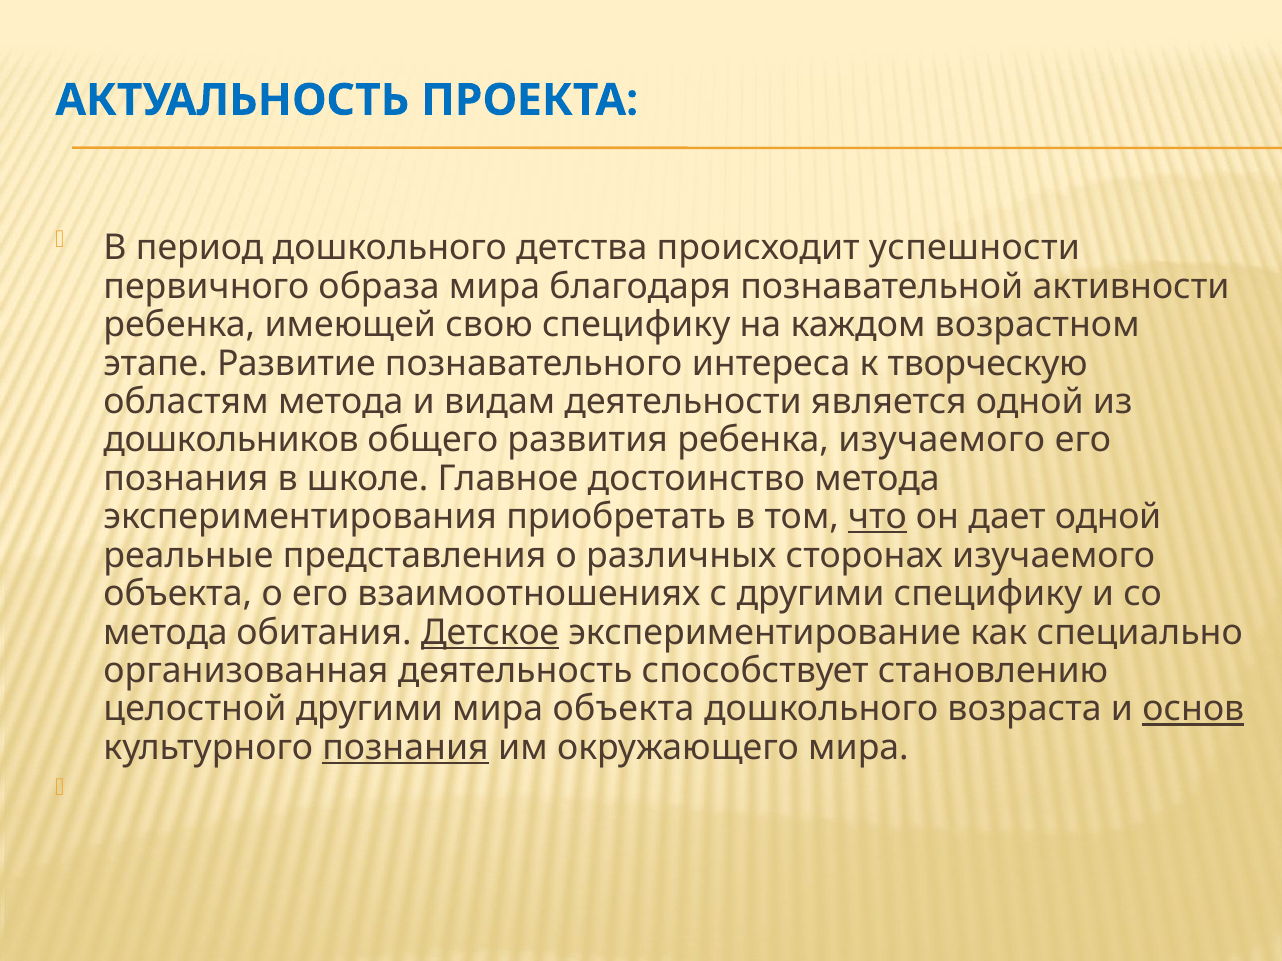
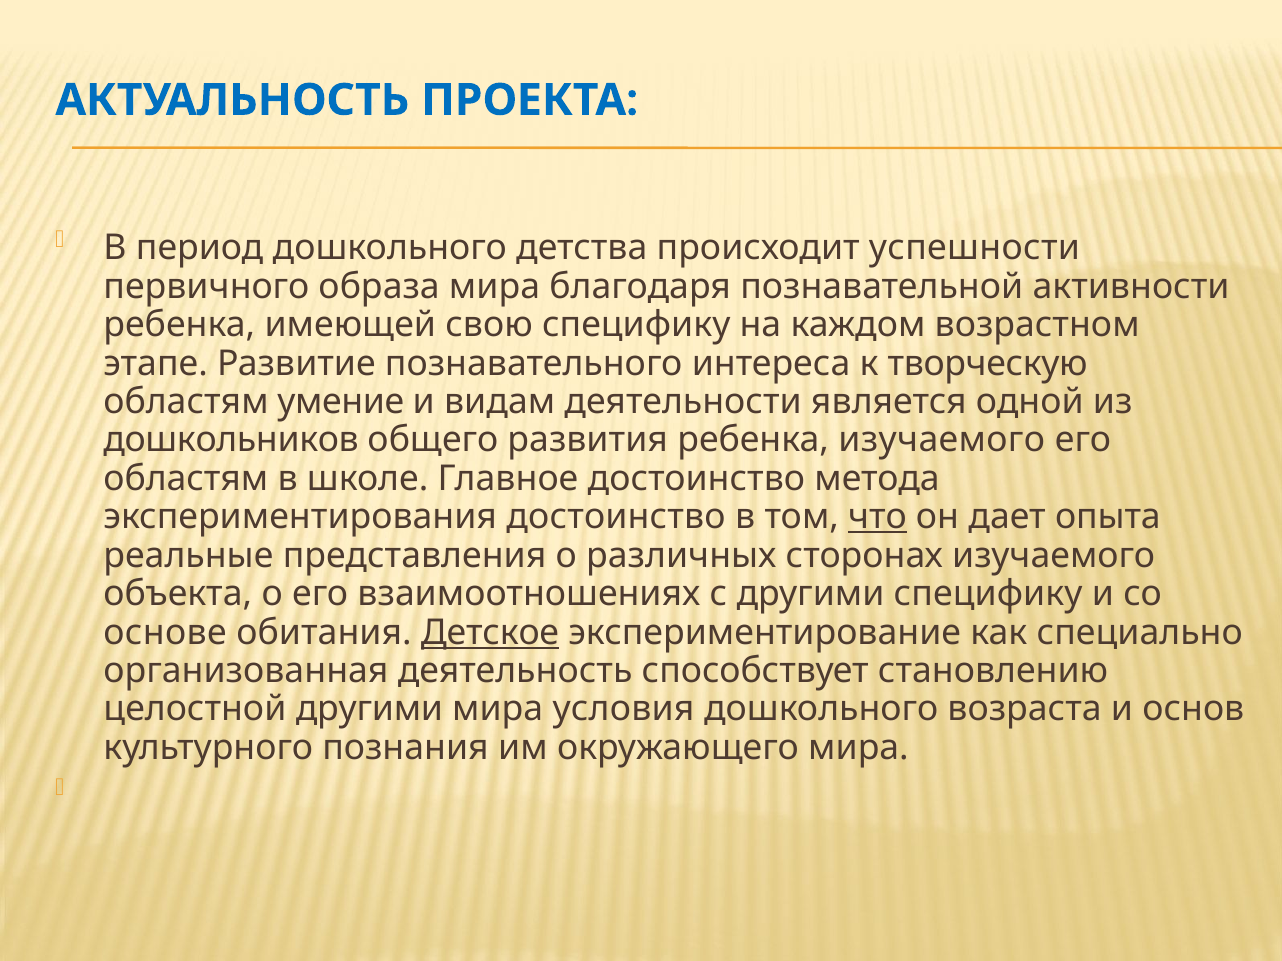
областям метода: метода -> умение (341, 402)
познания: познания -> областям (186, 479)
экспериментирования приобретать: приобретать -> достоинство (616, 517)
дает одной: одной -> опыта (1108, 517)
метода: метода -> основе (165, 633)
мира объекта: объекта -> условия (624, 710)
основ underline: present -> none (1193, 710)
познания underline: present -> none (406, 748)
